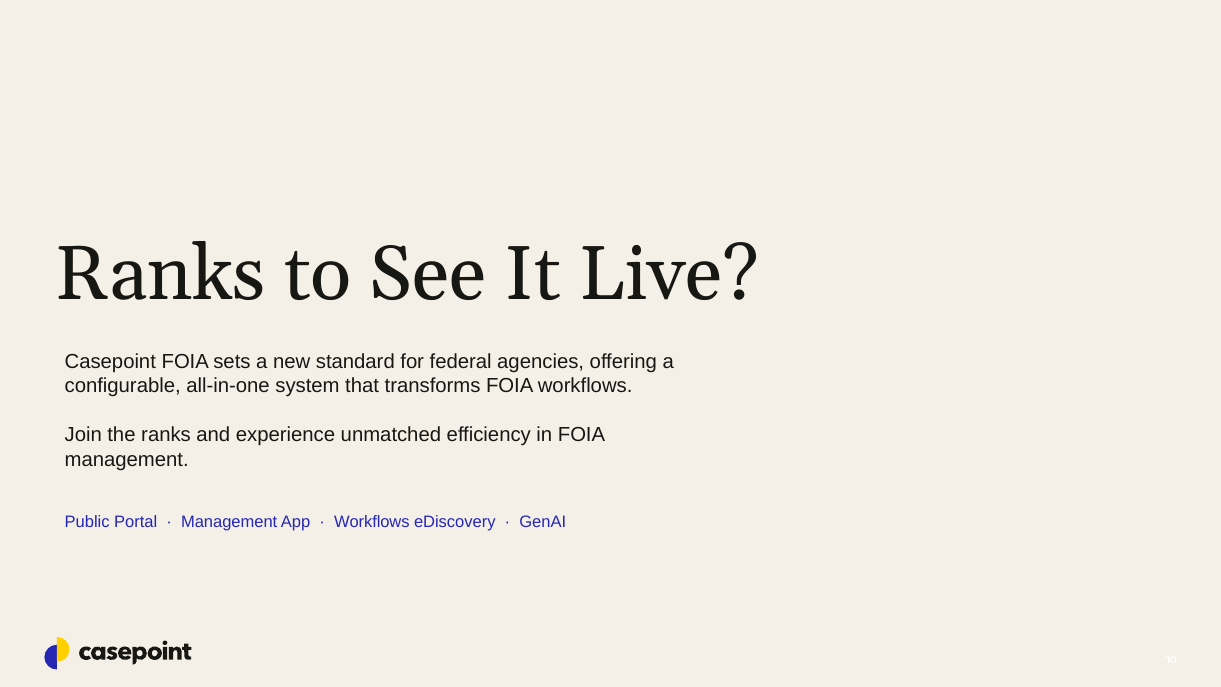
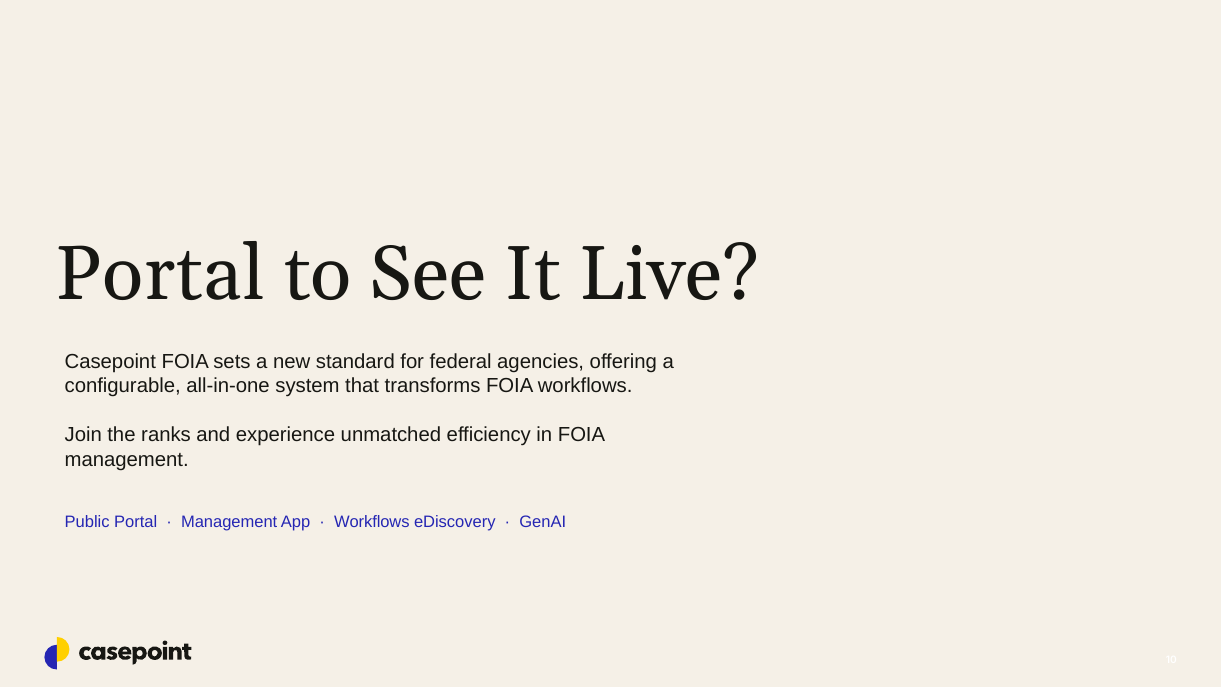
Ranks: Ranks -> Portal (160, 275)
